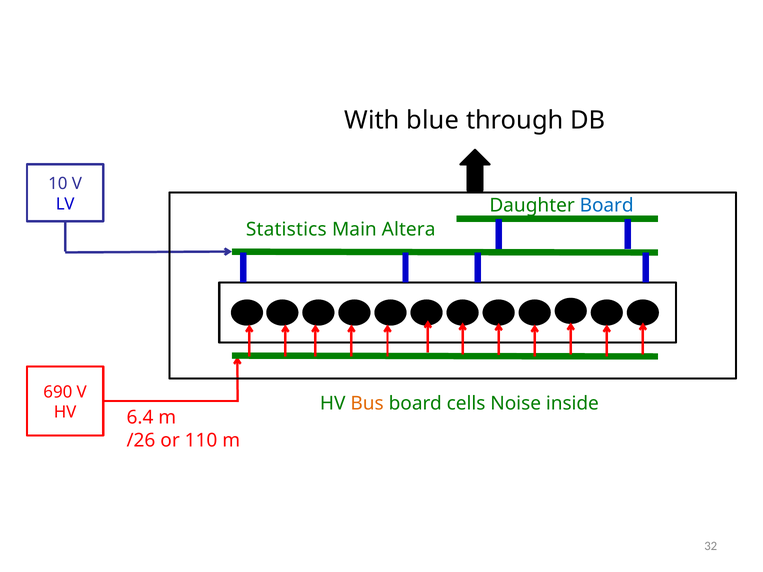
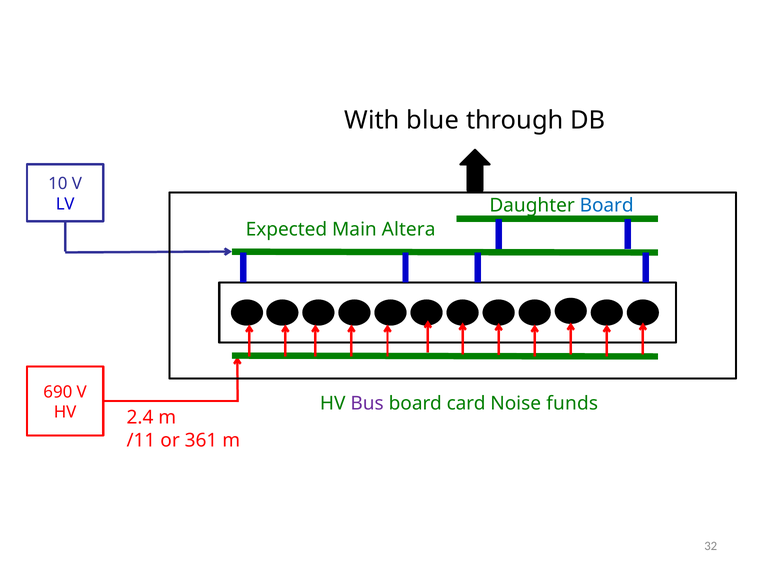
Statistics: Statistics -> Expected (286, 230)
Bus colour: orange -> purple (367, 404)
cells: cells -> card (466, 404)
inside: inside -> funds (572, 404)
6.4: 6.4 -> 2.4 (140, 418)
/26: /26 -> /11 (141, 441)
110: 110 -> 361 (201, 441)
